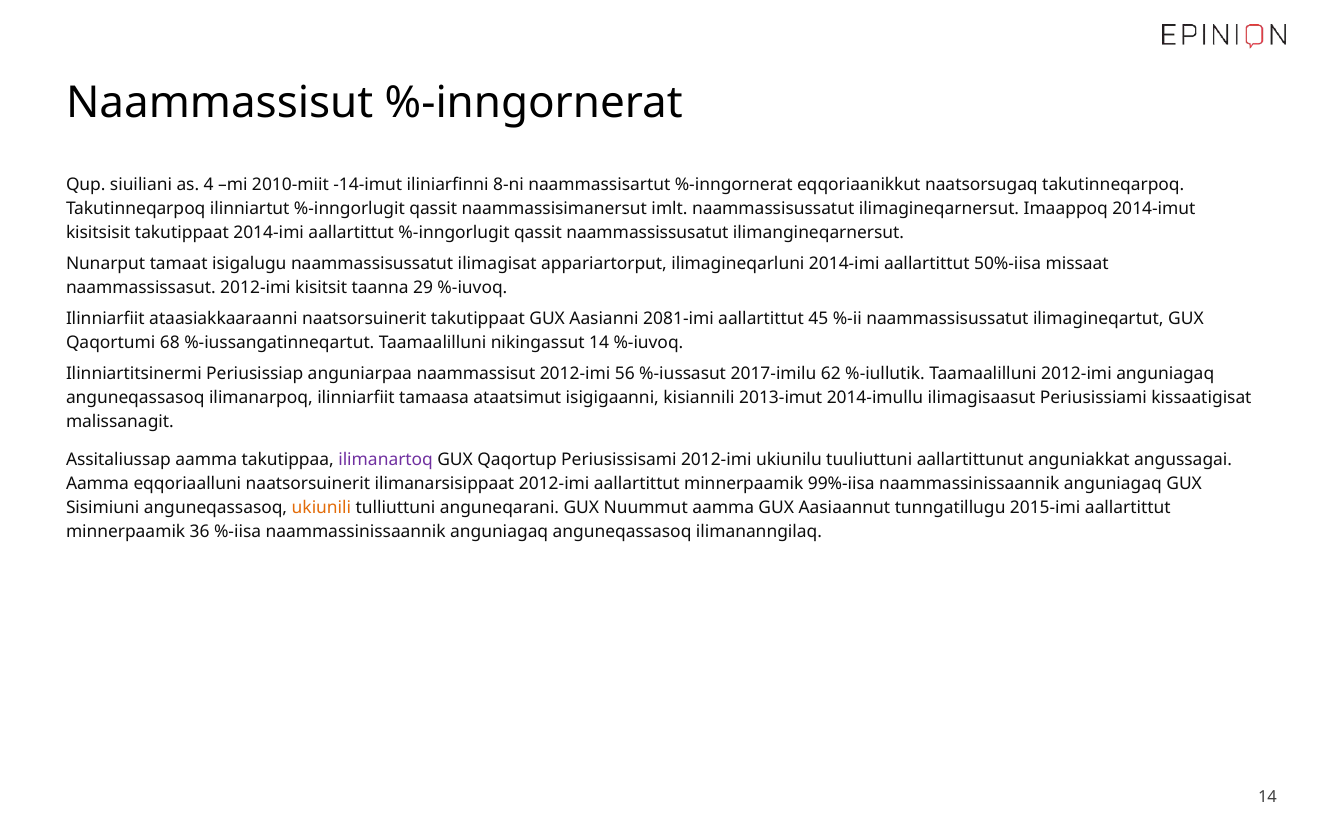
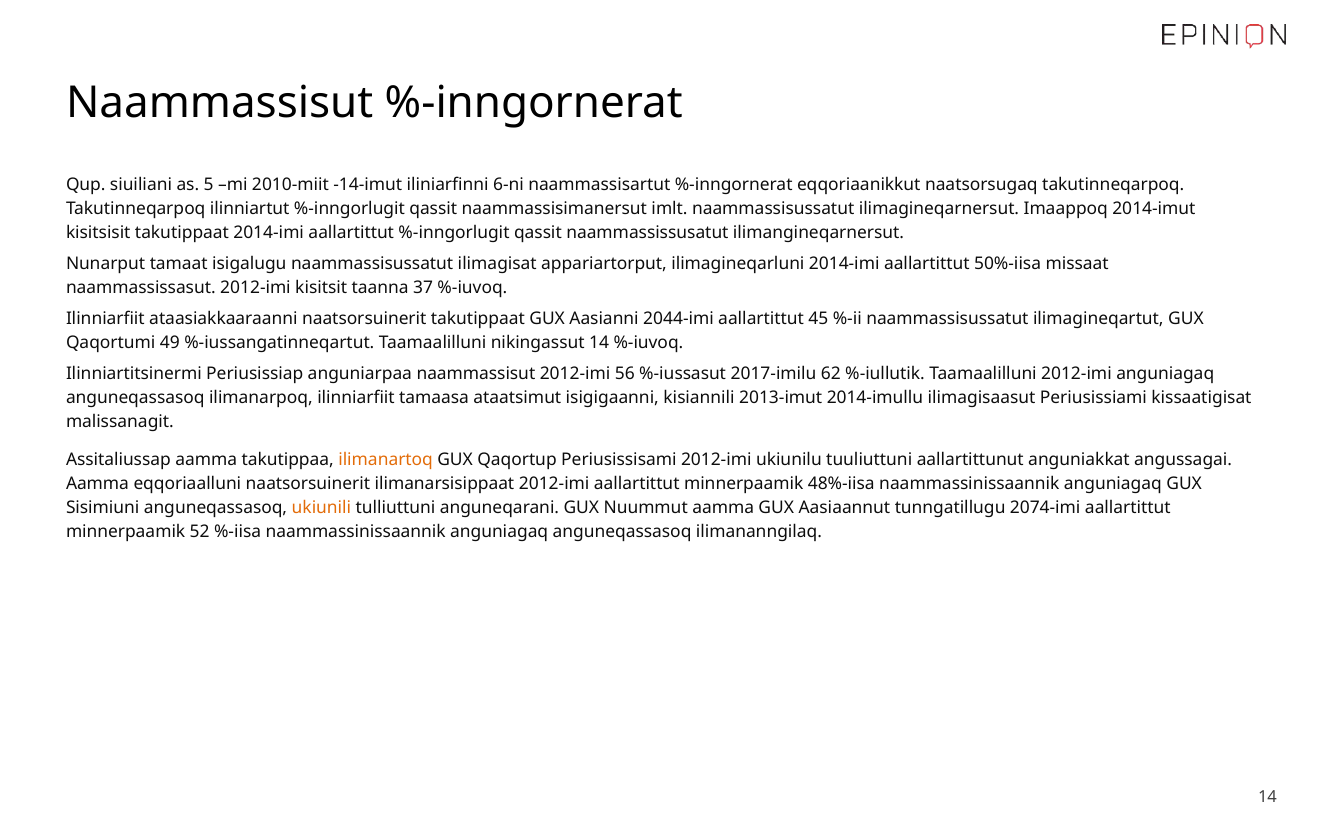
4: 4 -> 5 (209, 185)
8-ni: 8-ni -> 6-ni (508, 185)
29: 29 -> 37 (423, 288)
2081-imi: 2081-imi -> 2044-imi (679, 319)
68: 68 -> 49 (170, 343)
ilimanartoq colour: purple -> orange (386, 460)
99%-iisa: 99%-iisa -> 48%-iisa (841, 484)
2015-imi: 2015-imi -> 2074-imi (1045, 508)
36: 36 -> 52 (200, 531)
